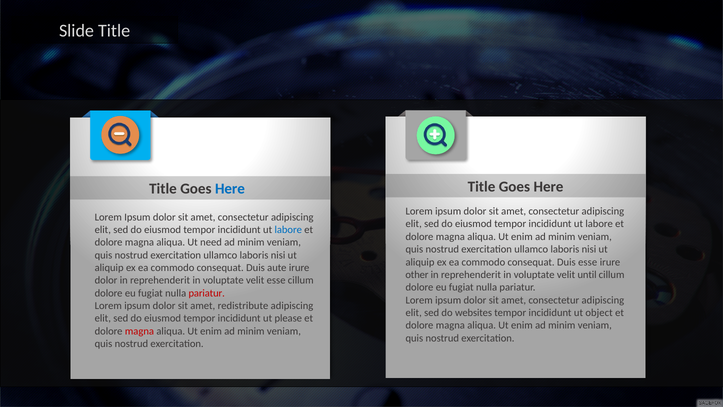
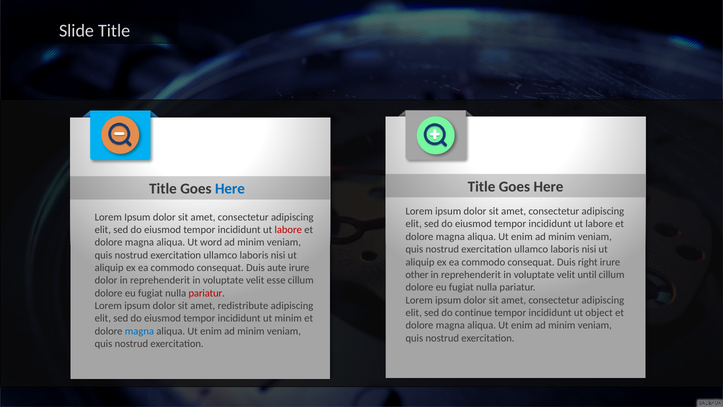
labore colour: blue -> red (288, 230)
need: need -> word (211, 242)
Duis esse: esse -> right (588, 262)
websites: websites -> continue (474, 312)
ut please: please -> minim (288, 318)
magna colour: red -> blue (139, 331)
